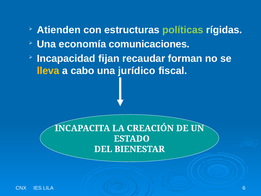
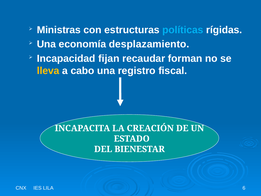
Atienden: Atienden -> Ministras (59, 30)
políticas colour: light green -> light blue (183, 30)
comunicaciones: comunicaciones -> desplazamiento (149, 44)
jurídico: jurídico -> registro (137, 71)
